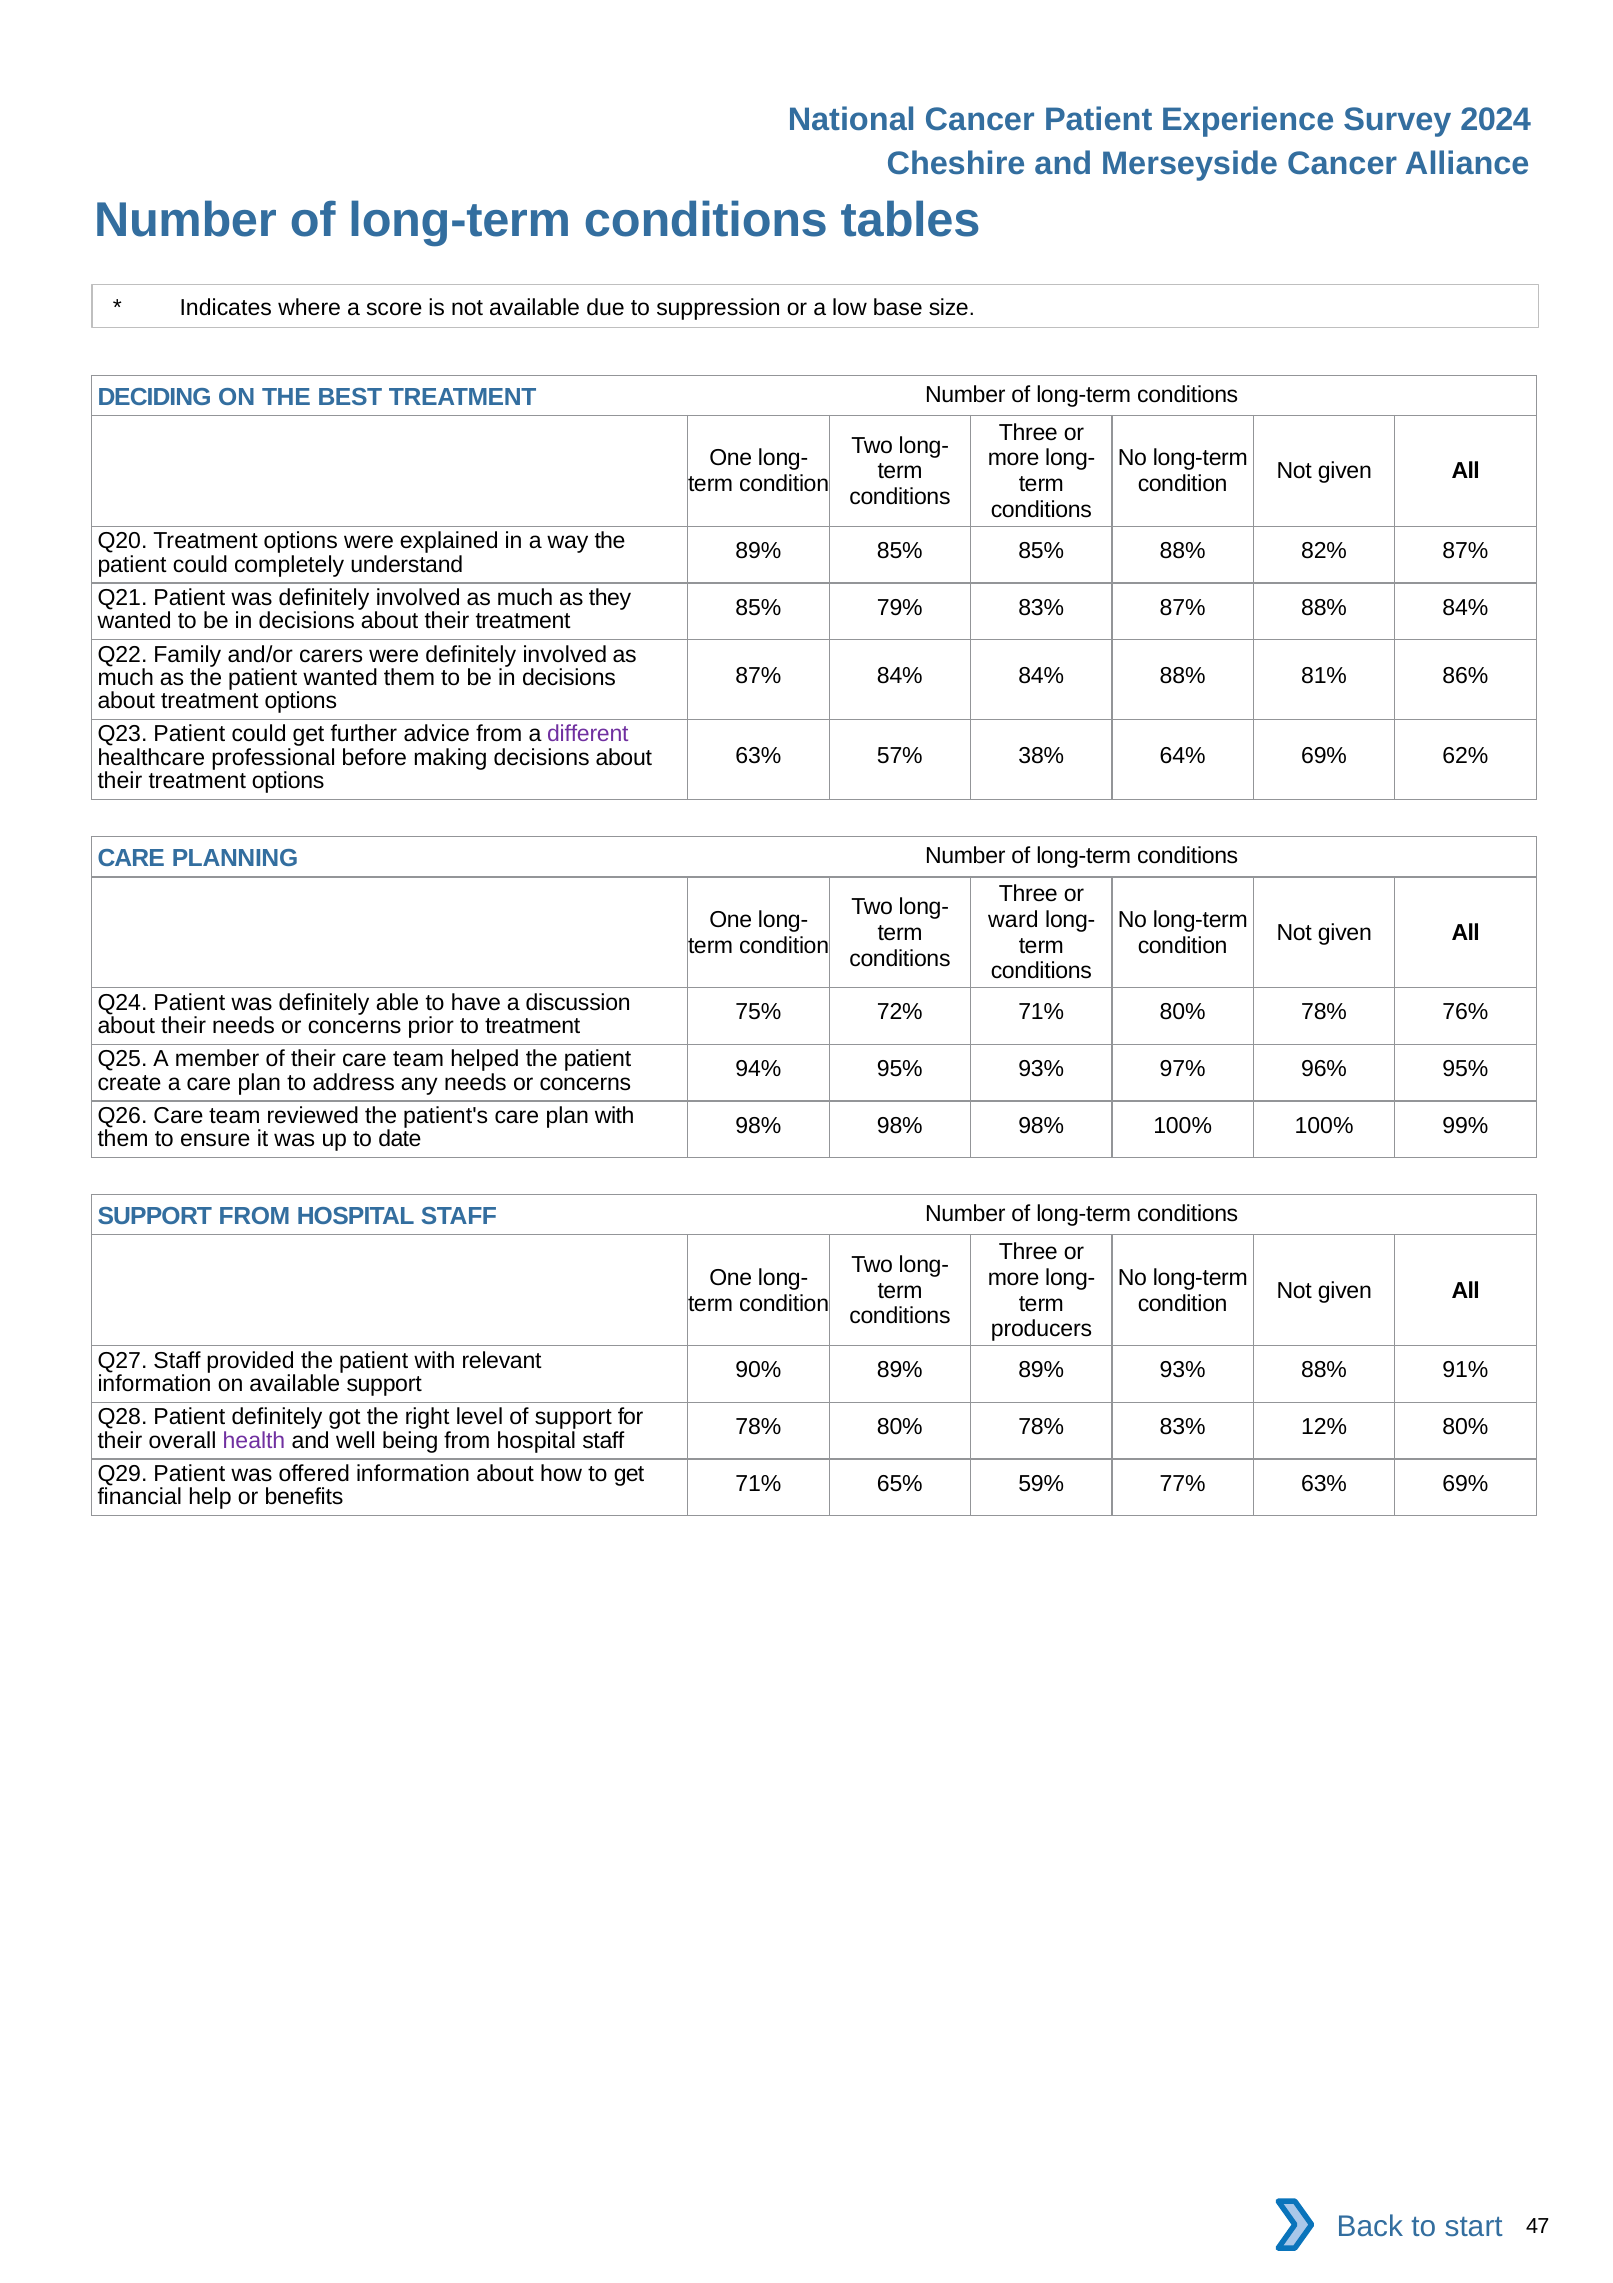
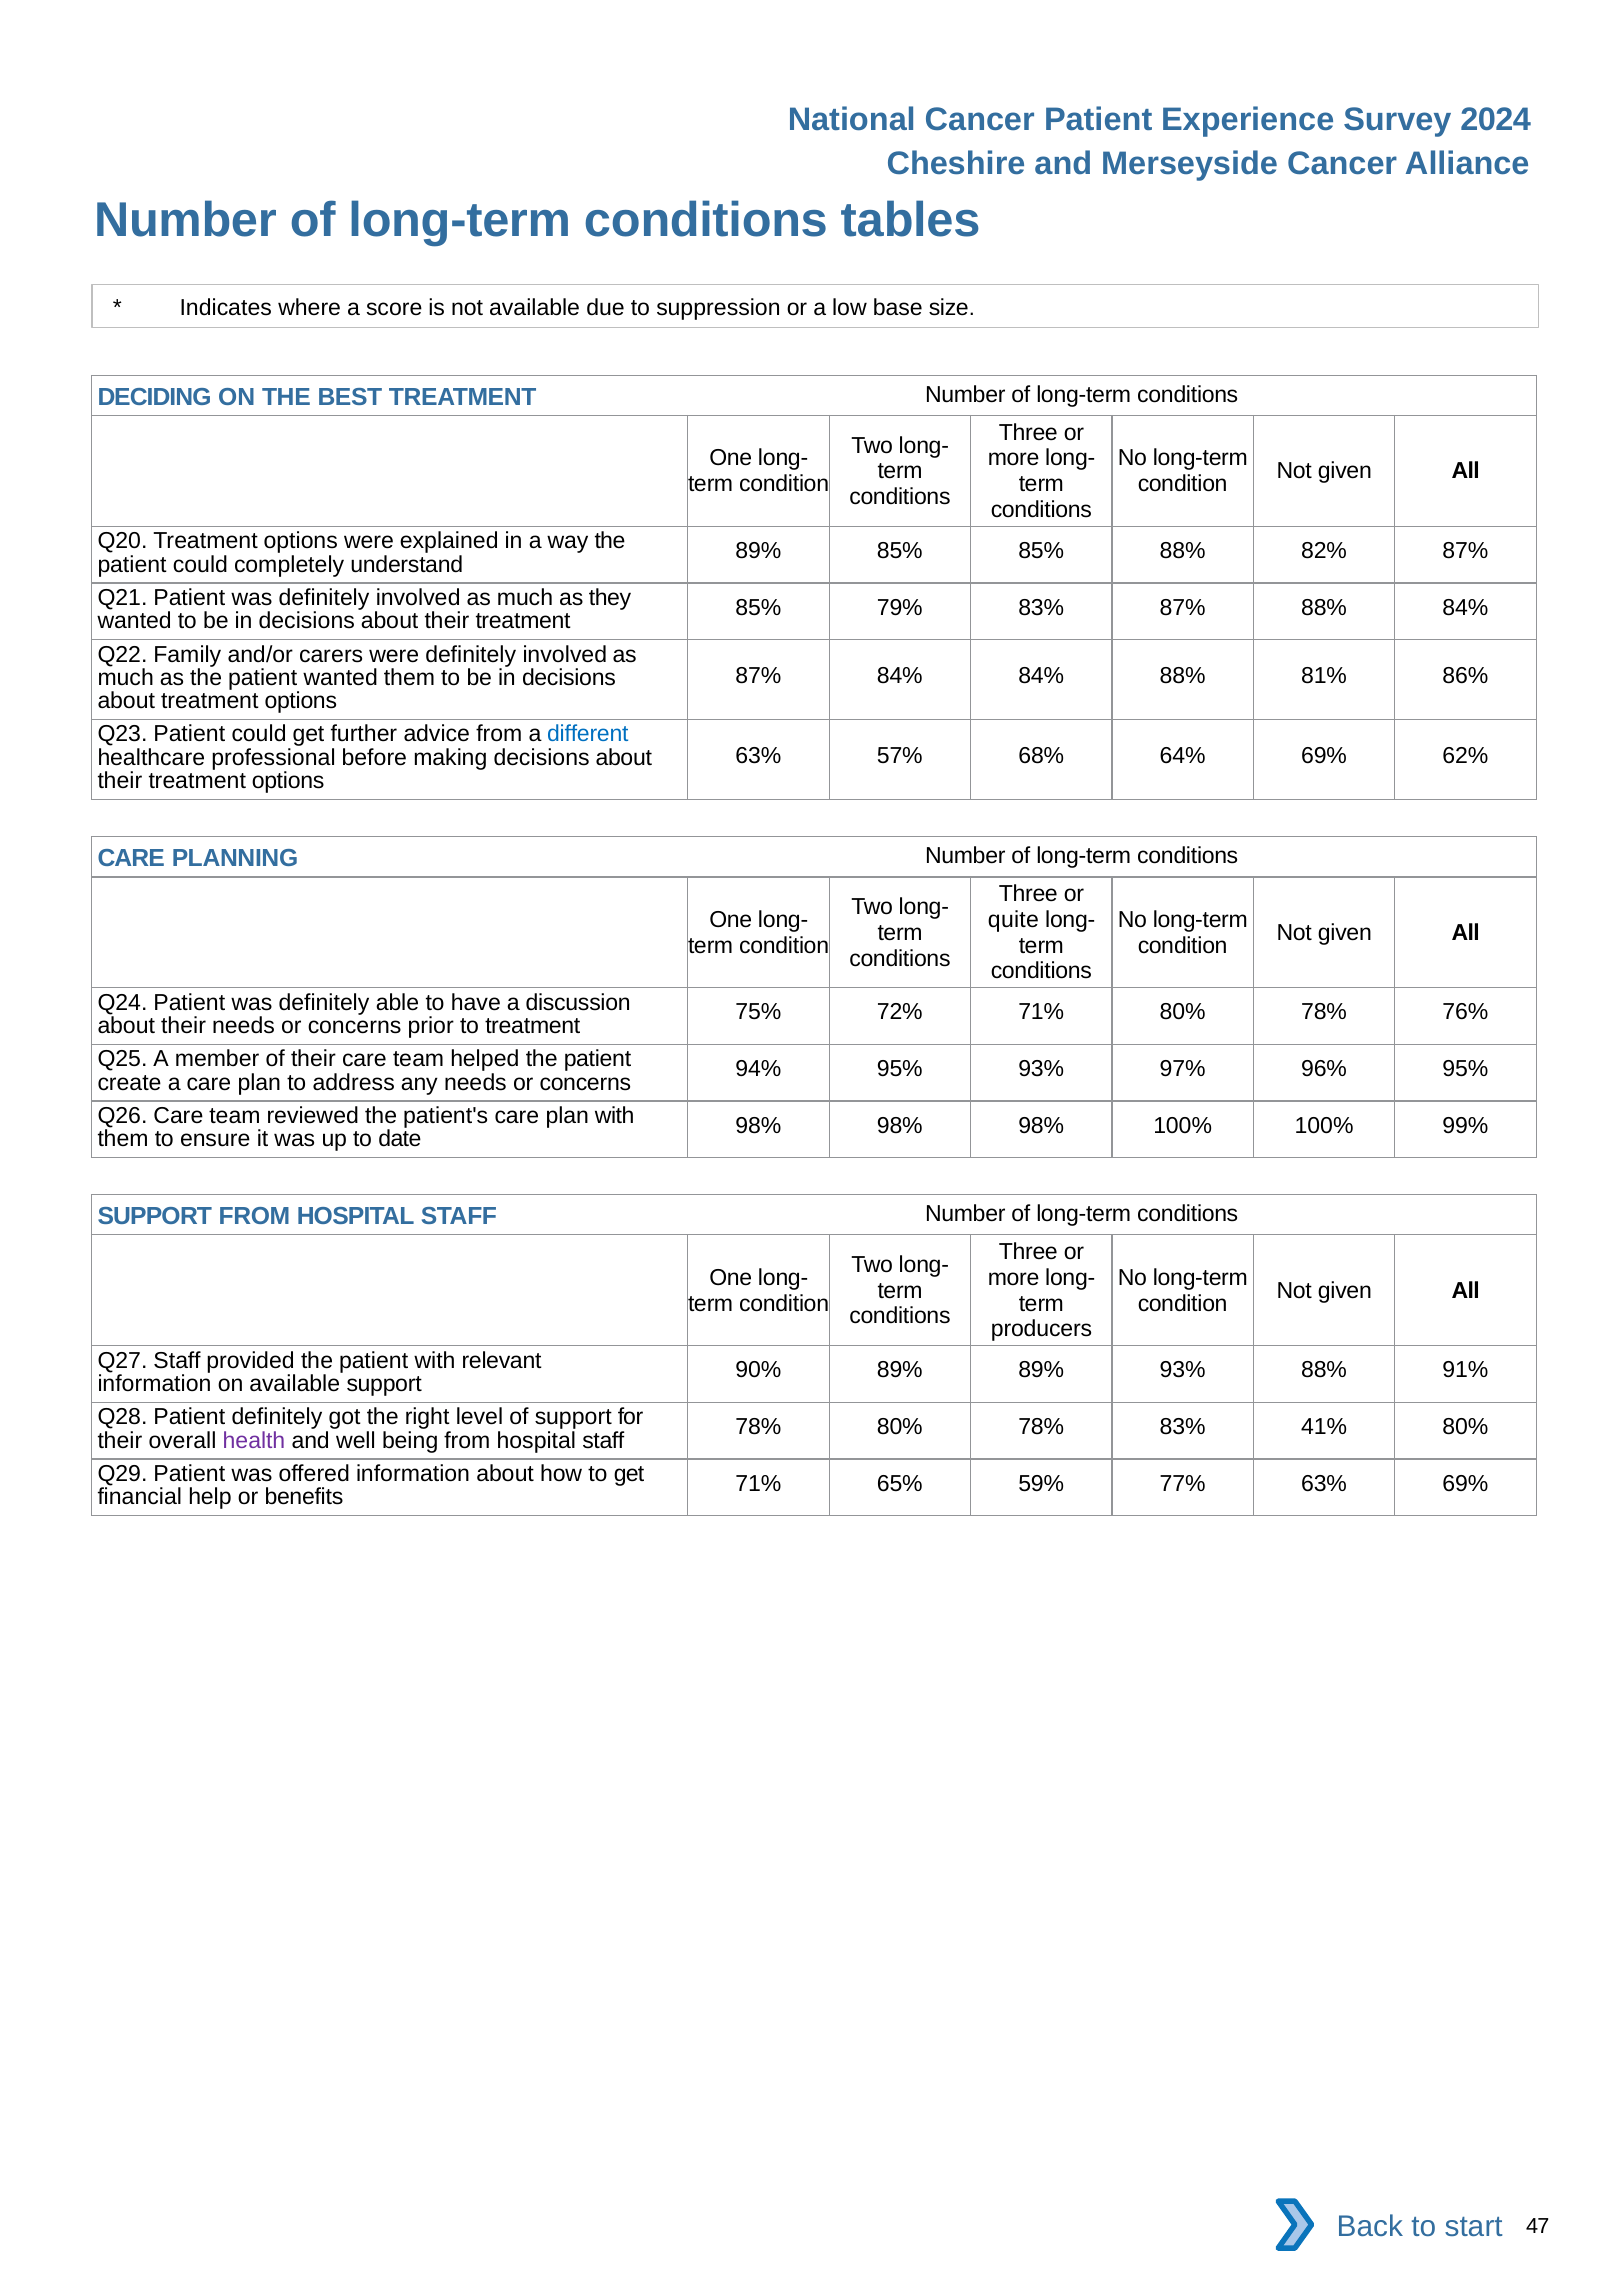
different colour: purple -> blue (588, 734)
38%: 38% -> 68% (1041, 756)
ward: ward -> quite (1013, 920)
12%: 12% -> 41% (1324, 1427)
